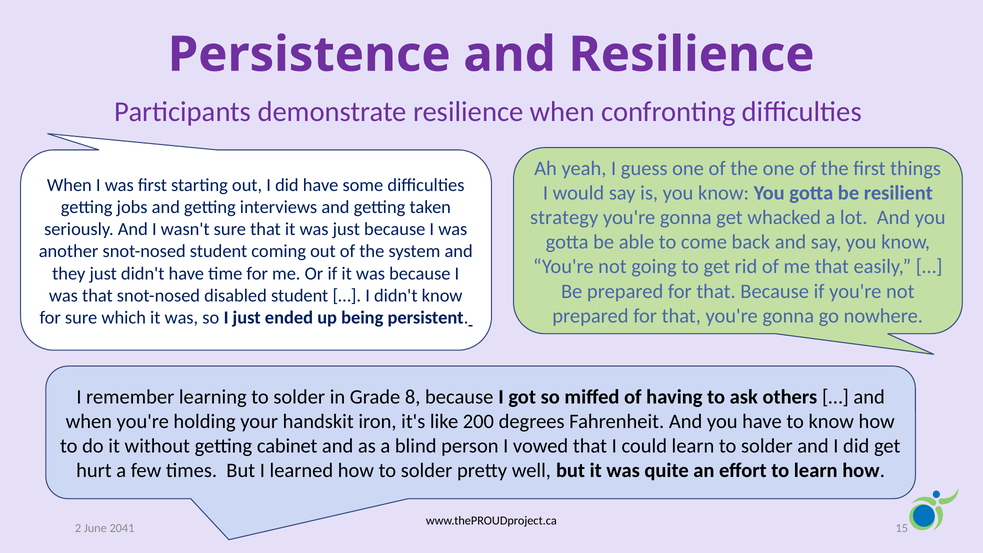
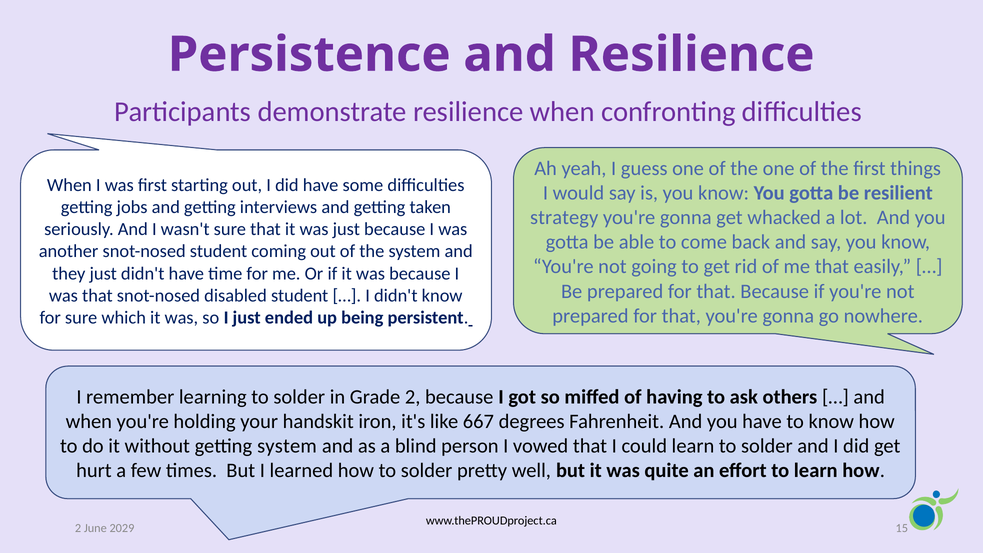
Grade 8: 8 -> 2 (413, 397)
200: 200 -> 667 (478, 421)
getting cabinet: cabinet -> system (287, 446)
2041: 2041 -> 2029 (122, 528)
